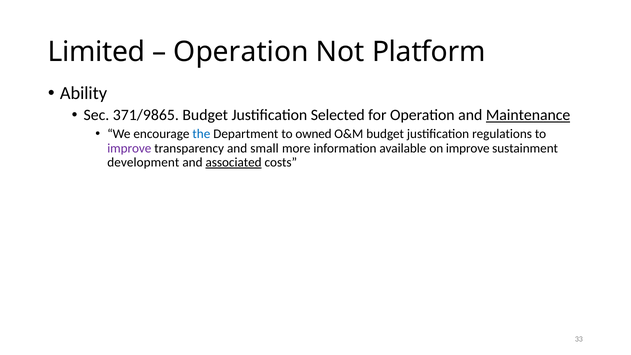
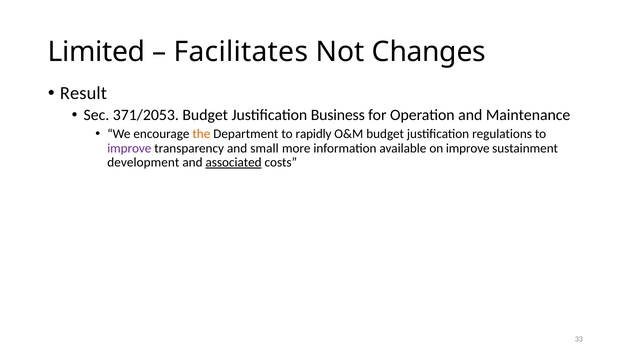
Operation: Operation -> Facilitates (241, 52)
Platform: Platform -> Changes (429, 52)
Ability: Ability -> Result (83, 93)
371/9865: 371/9865 -> 371/2053 (146, 115)
Selected: Selected -> Business (338, 115)
Maintenance underline: present -> none (528, 115)
the colour: blue -> orange (201, 134)
owned: owned -> rapidly (314, 134)
